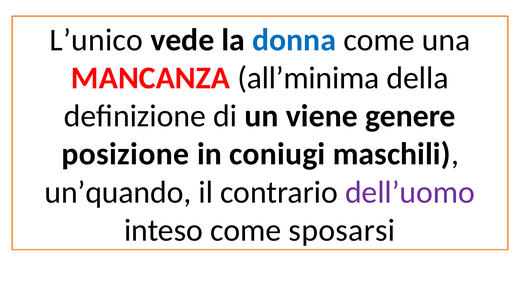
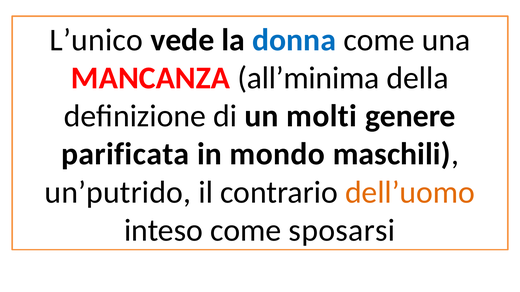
viene: viene -> molti (322, 116)
posizione: posizione -> parificata (125, 154)
coniugi: coniugi -> mondo (277, 154)
un’quando: un’quando -> un’putrido (118, 193)
dell’uomo colour: purple -> orange (410, 193)
